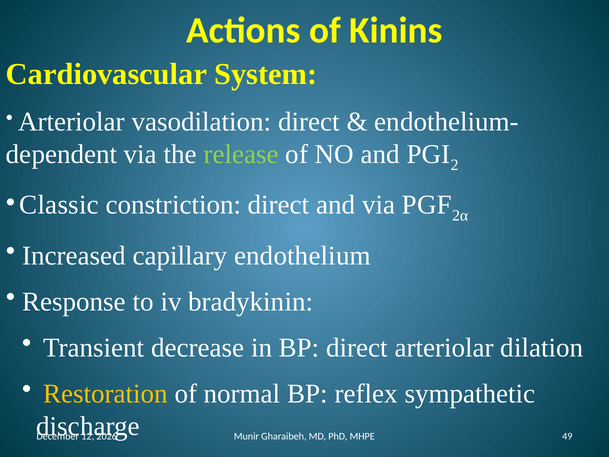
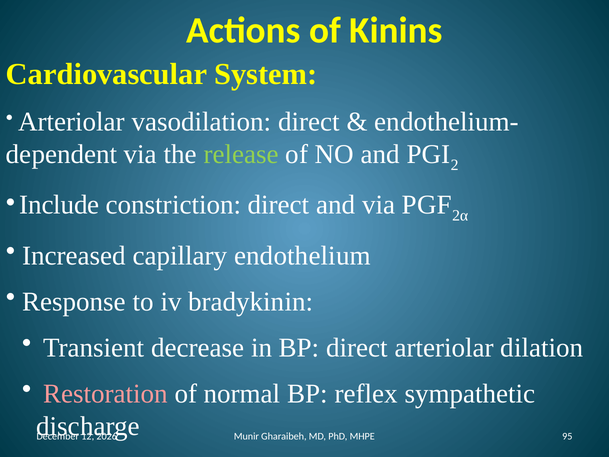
Classic: Classic -> Include (59, 205)
Restoration colour: yellow -> pink (105, 393)
49: 49 -> 95 (567, 436)
